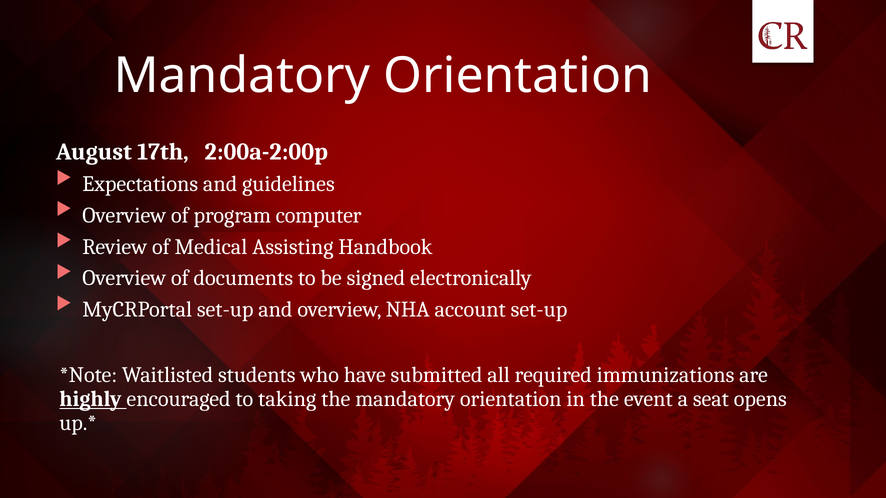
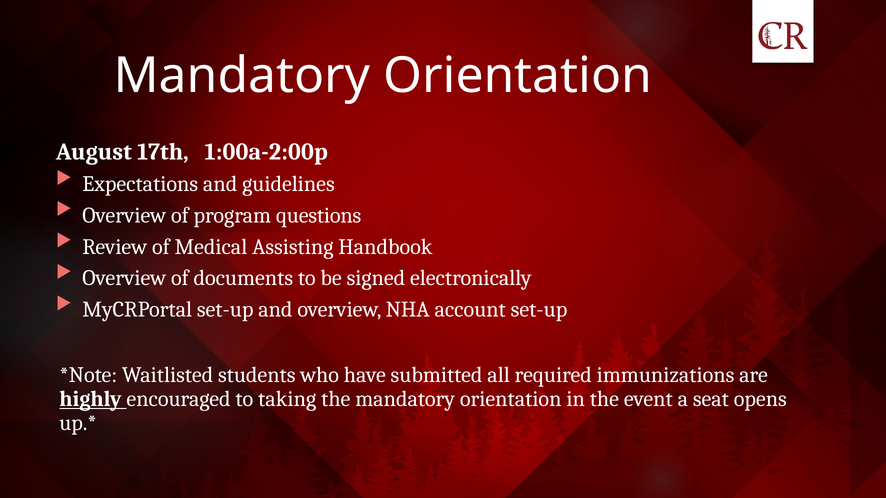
2:00a-2:00p: 2:00a-2:00p -> 1:00a-2:00p (266, 152)
computer: computer -> questions (319, 216)
